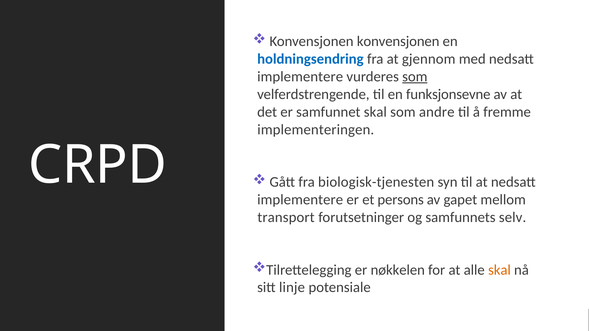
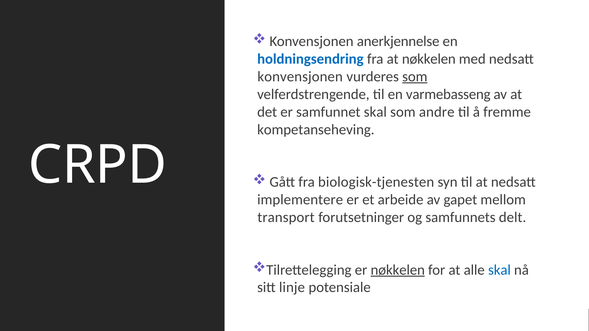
Konvensjonen konvensjonen: konvensjonen -> anerkjennelse (398, 41)
at gjennom: gjennom -> nøkkelen (429, 59)
implementere: implementere -> konvensjonen (300, 77)
funksjonsevne: funksjonsevne -> varmebasseng (448, 94)
implementeringen: implementeringen -> kompetanseheving (316, 130)
persons: persons -> arbeide (401, 200)
selv: selv -> delt (513, 218)
nøkkelen underline: none -> present (398, 270)
skal colour: orange -> blue (499, 270)
